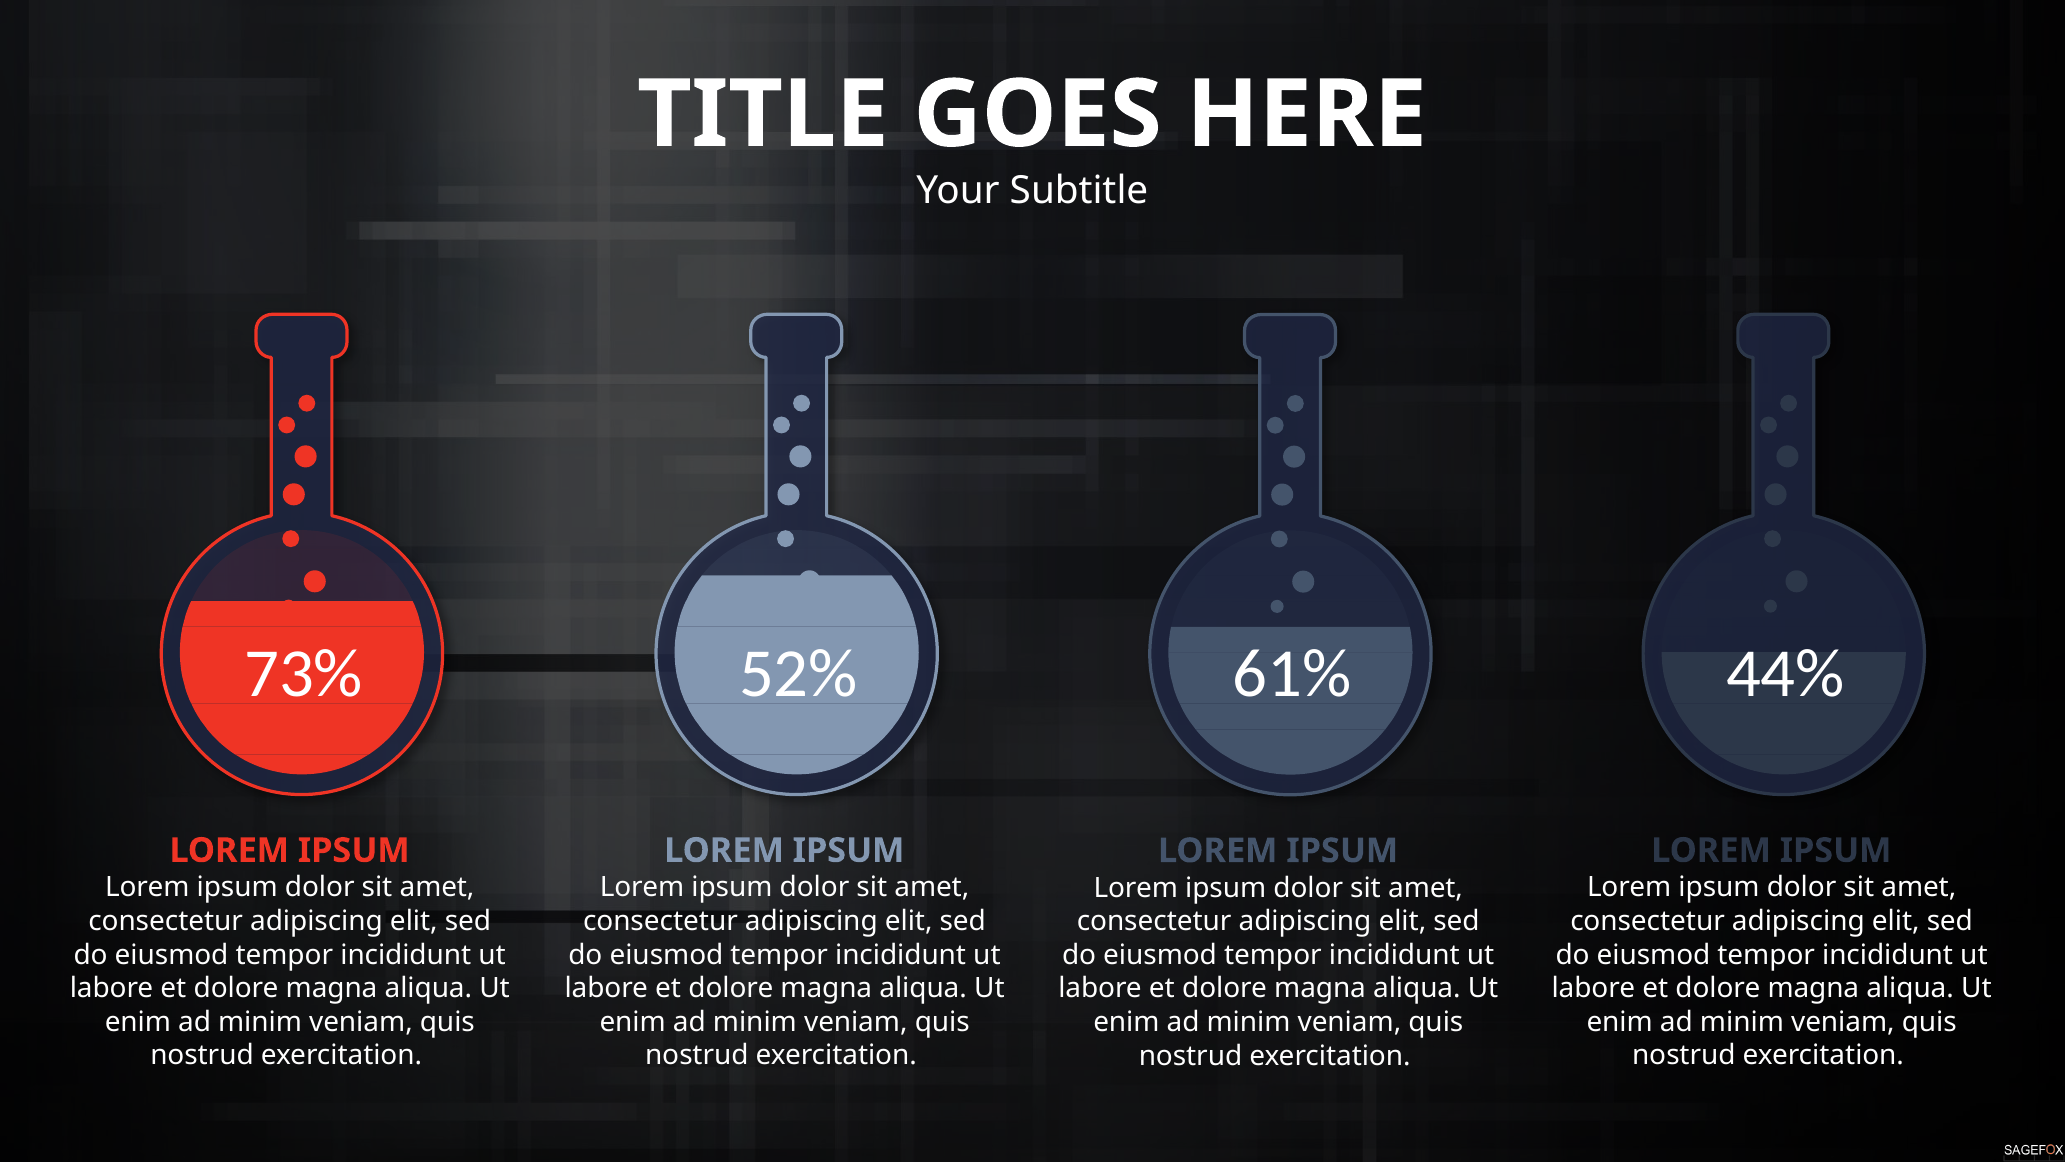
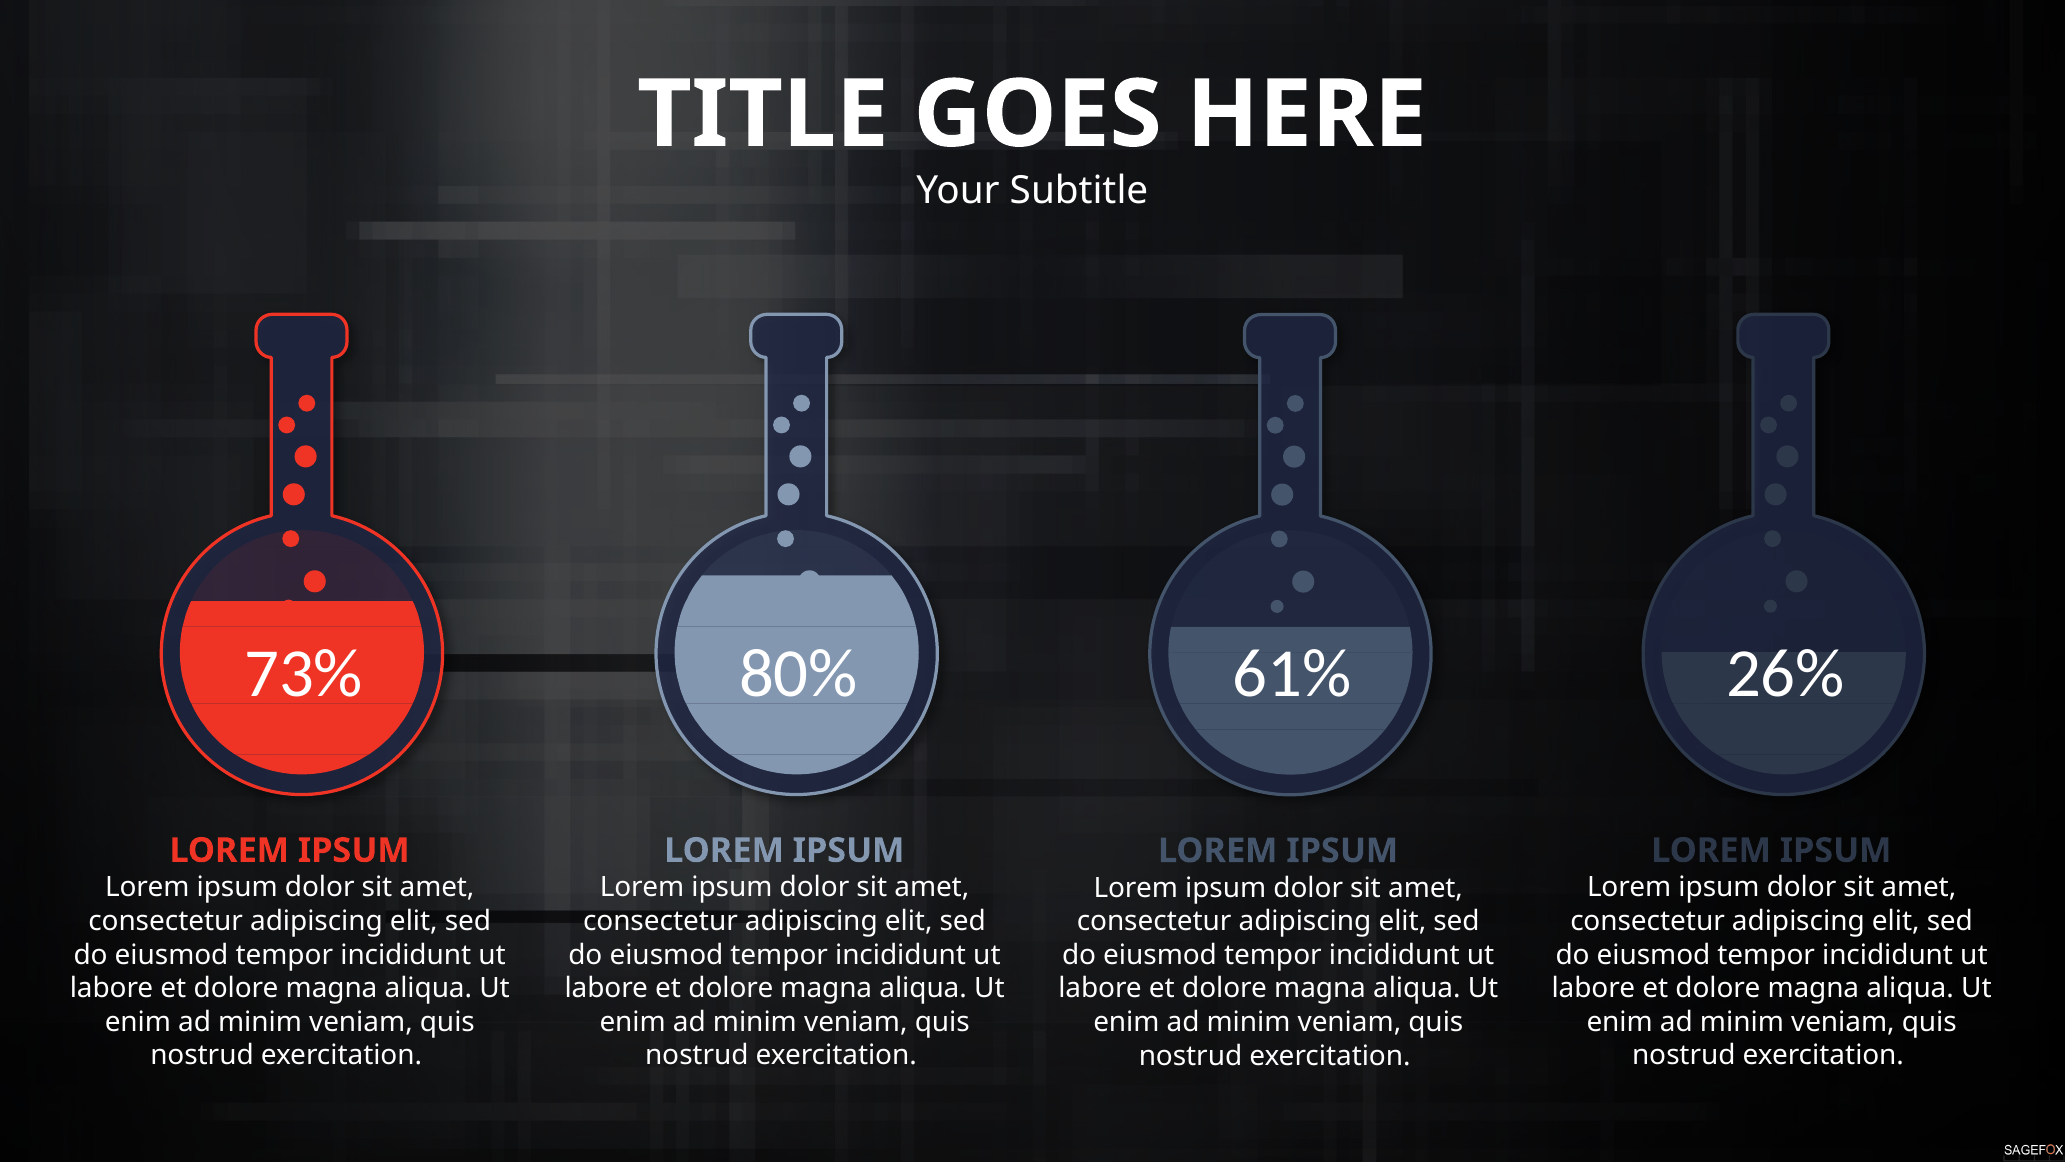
52%: 52% -> 80% (798, 673)
44%: 44% -> 26% (1785, 673)
